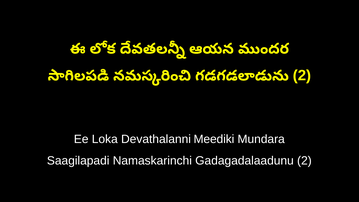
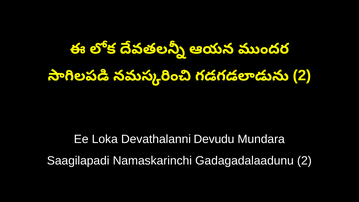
Meediki: Meediki -> Devudu (214, 139)
